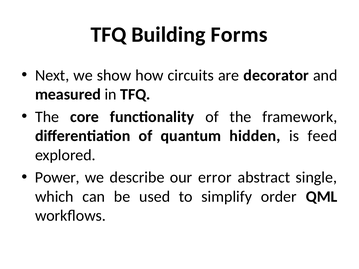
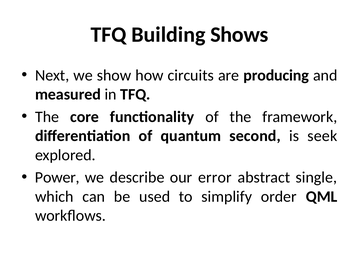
Forms: Forms -> Shows (239, 35)
decorator: decorator -> producing (276, 75)
hidden: hidden -> second (255, 136)
feed: feed -> seek (322, 136)
